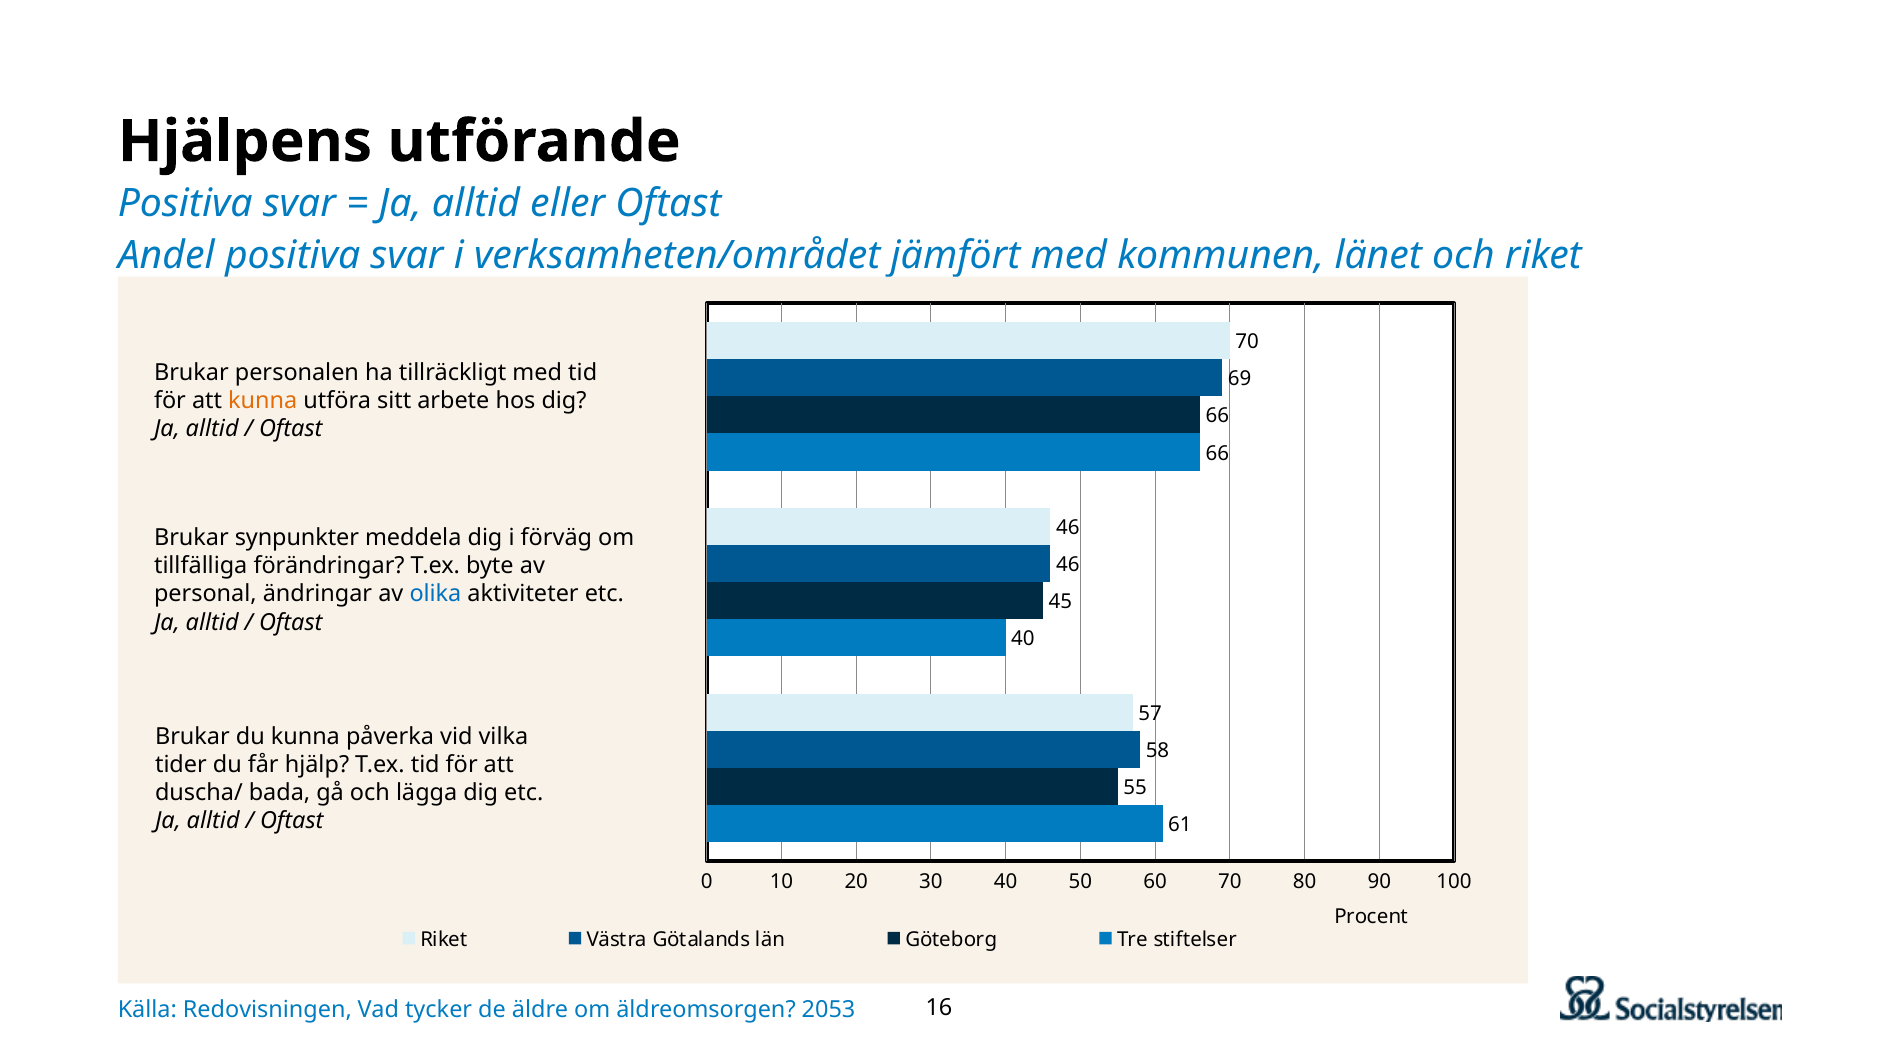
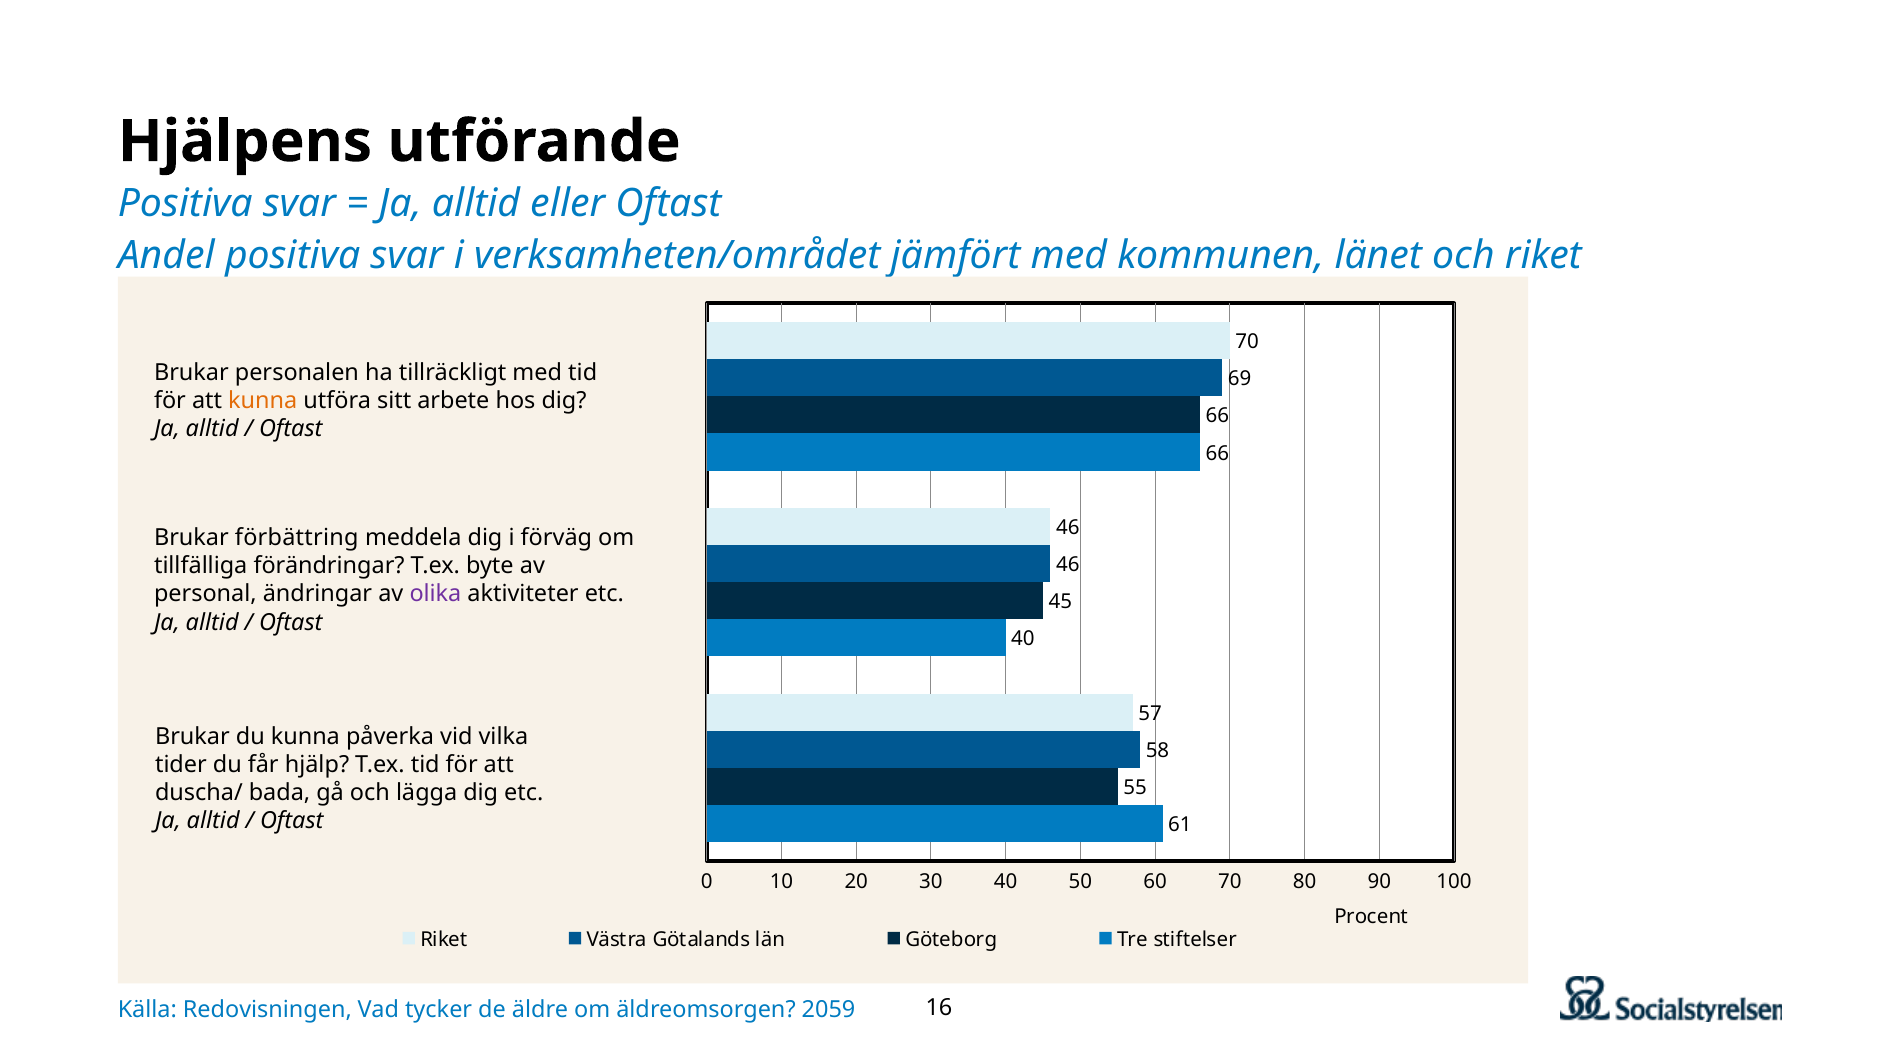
synpunkter: synpunkter -> förbättring (297, 537)
olika colour: blue -> purple (435, 594)
2053: 2053 -> 2059 (829, 1009)
